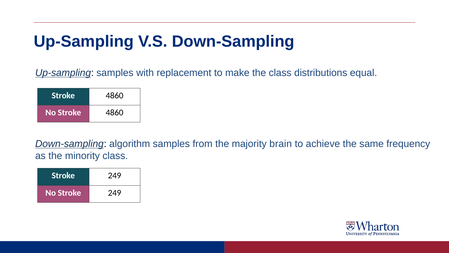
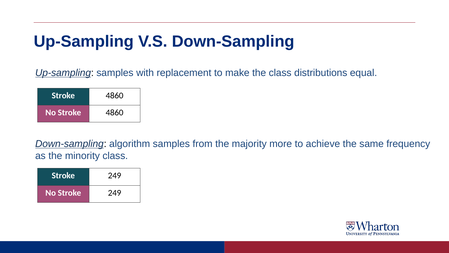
brain: brain -> more (281, 143)
